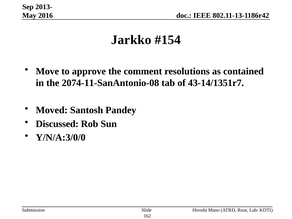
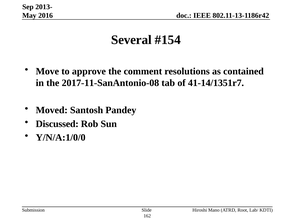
Jarkko: Jarkko -> Several (131, 40)
2074-11-SanAntonio-08: 2074-11-SanAntonio-08 -> 2017-11-SanAntonio-08 (110, 83)
43-14/1351r7: 43-14/1351r7 -> 41-14/1351r7 (216, 83)
Y/N/A:3/0/0: Y/N/A:3/0/0 -> Y/N/A:1/0/0 (61, 137)
